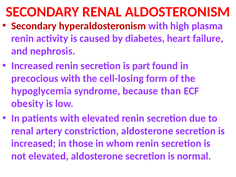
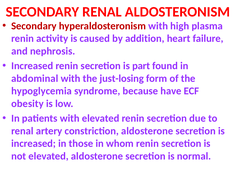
diabetes: diabetes -> addition (145, 39)
precocious: precocious -> abdominal (35, 78)
cell-losing: cell-losing -> just-losing (122, 78)
than: than -> have (171, 91)
